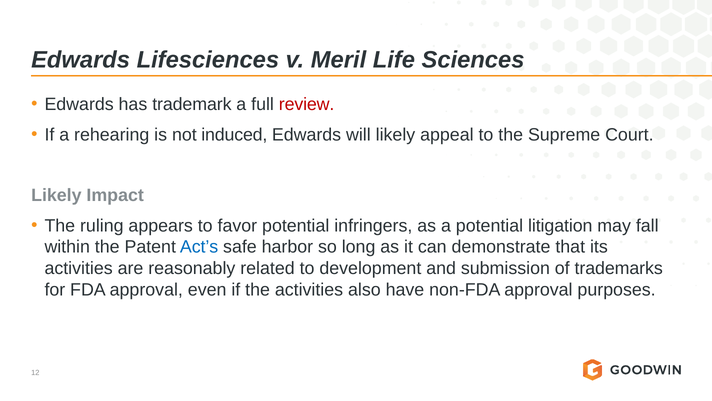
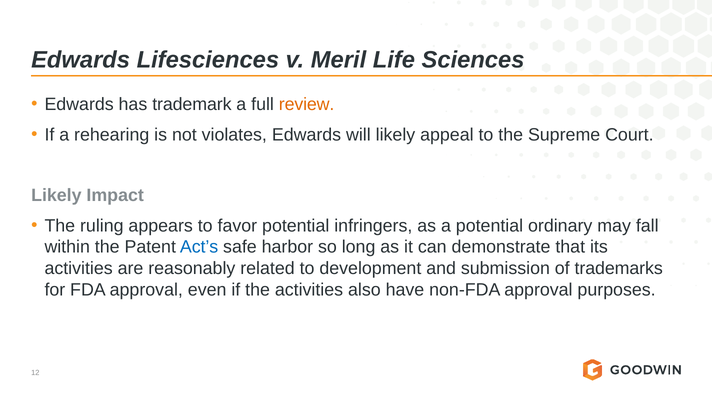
review colour: red -> orange (307, 104)
induced: induced -> violates (234, 135)
litigation: litigation -> ordinary (560, 225)
